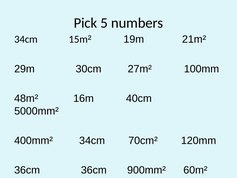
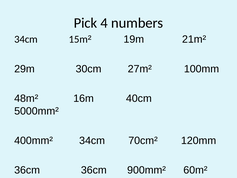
5: 5 -> 4 (104, 23)
